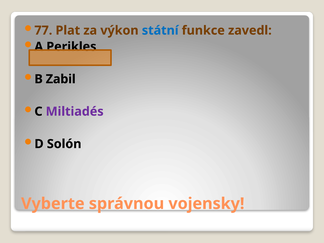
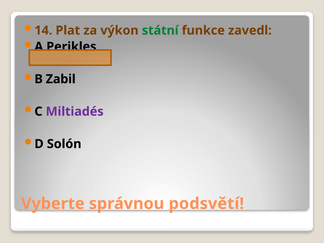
77: 77 -> 14 (43, 30)
státní colour: blue -> green (160, 30)
vojensky: vojensky -> podsvětí (206, 204)
